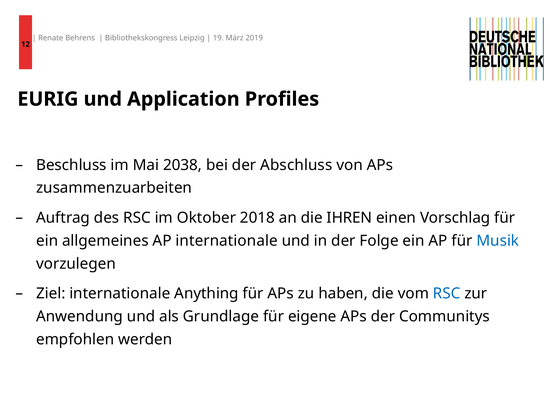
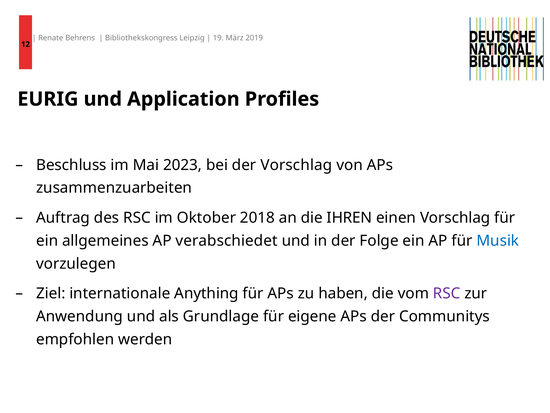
2038: 2038 -> 2023 (183, 165)
der Abschluss: Abschluss -> Vorschlag (296, 165)
AP internationale: internationale -> verabschiedet (227, 240)
RSC colour: blue -> purple (447, 293)
